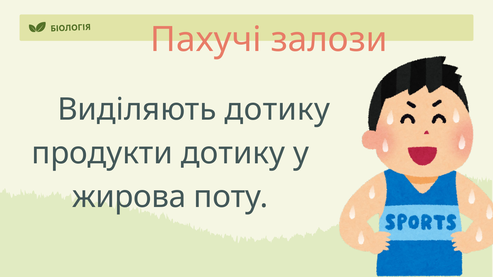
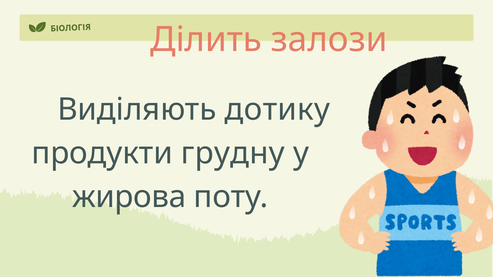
Пахучі: Пахучі -> Ділить (206, 40)
продукти дотику: дотику -> грудну (233, 153)
